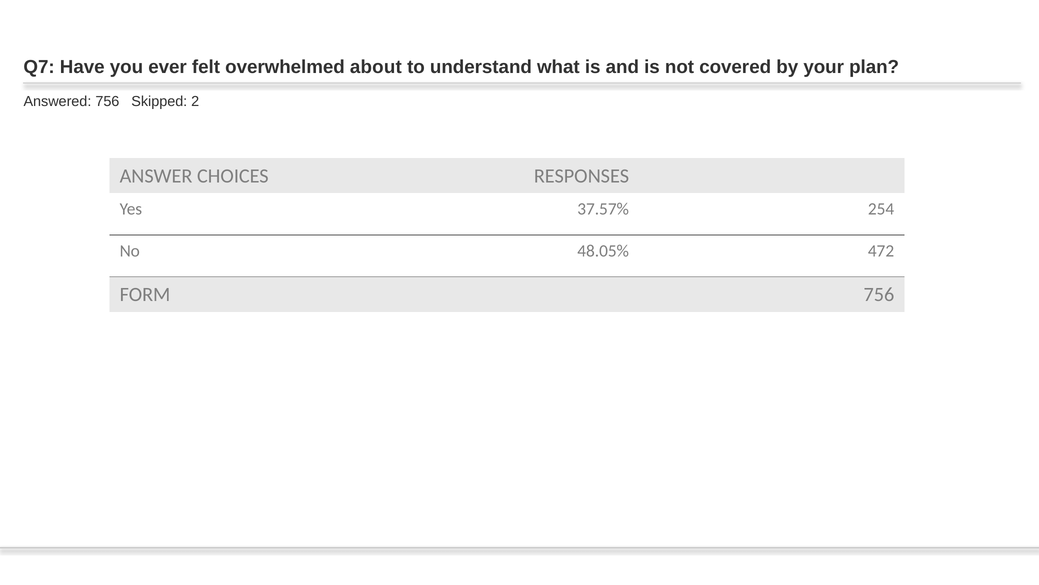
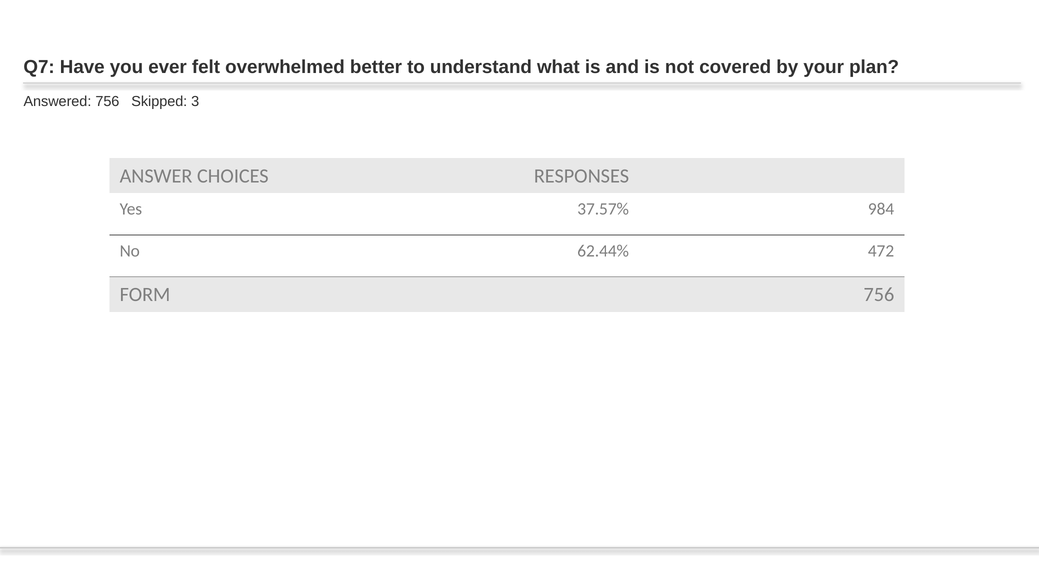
about: about -> better (376, 67)
2: 2 -> 3 (195, 101)
254: 254 -> 984 (881, 209)
48.05%: 48.05% -> 62.44% (603, 251)
